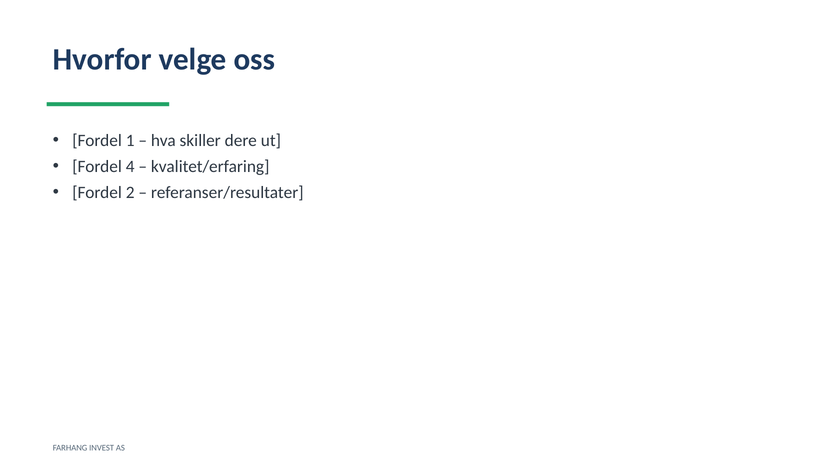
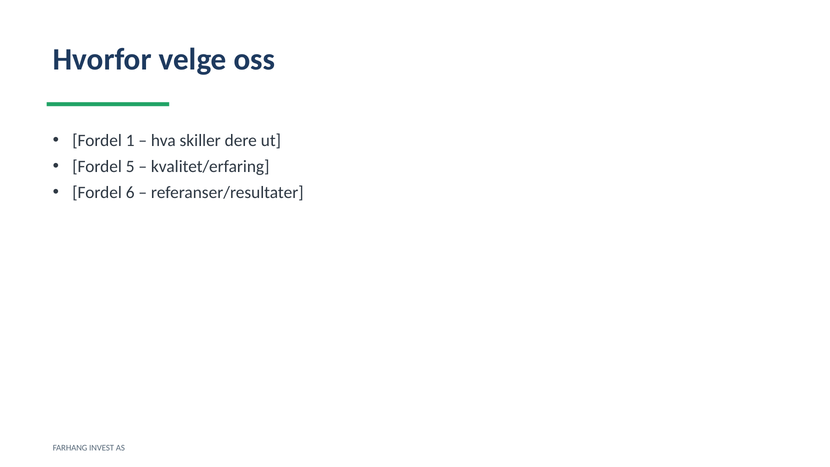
4: 4 -> 5 (130, 167)
2: 2 -> 6 (130, 192)
